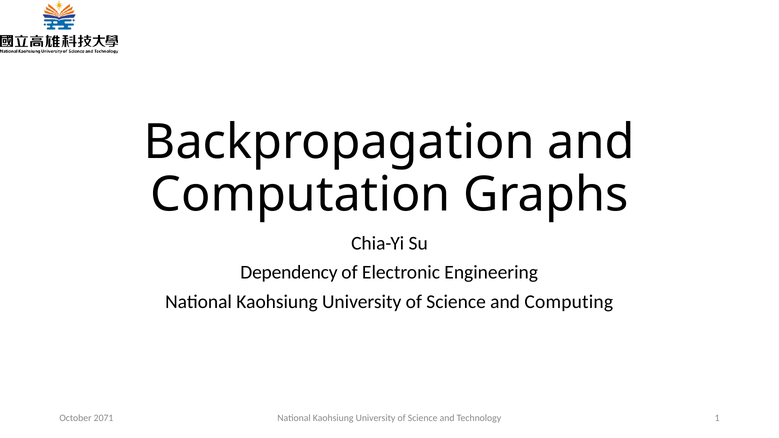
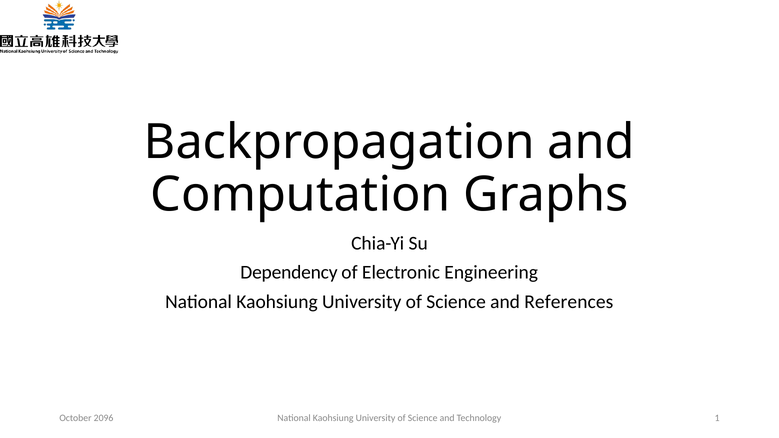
Computing: Computing -> References (569, 302)
2071: 2071 -> 2096 (104, 418)
